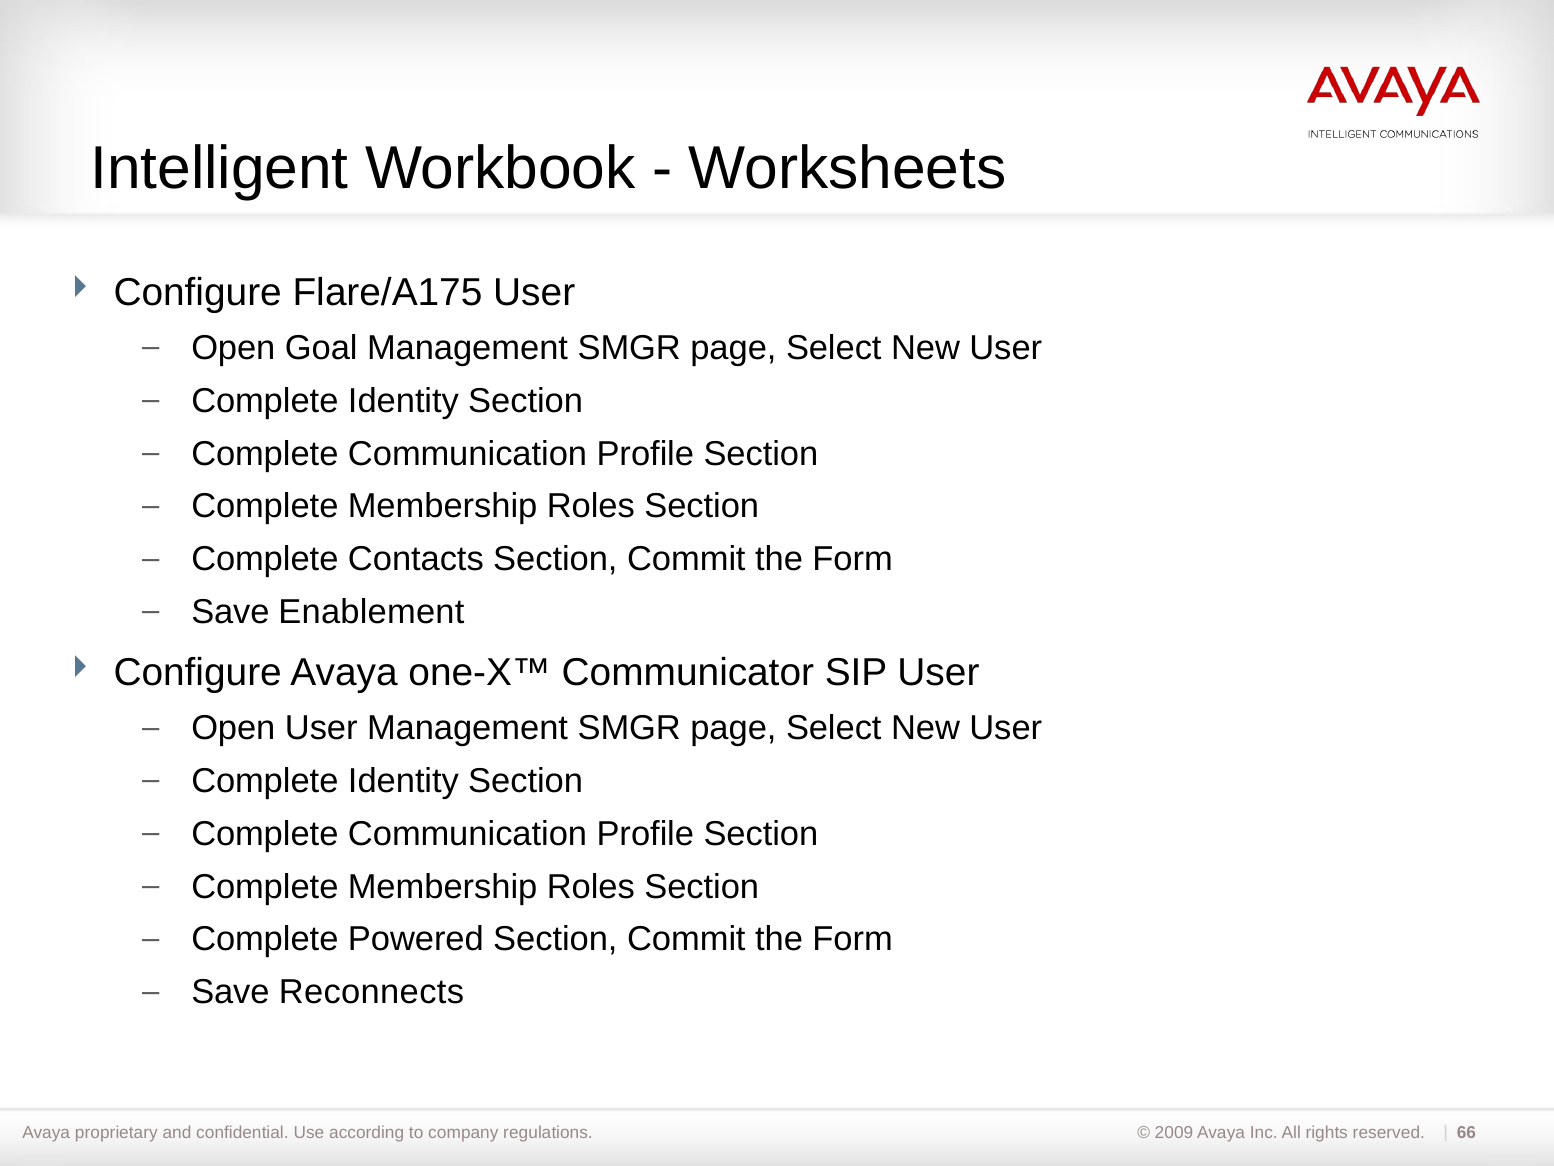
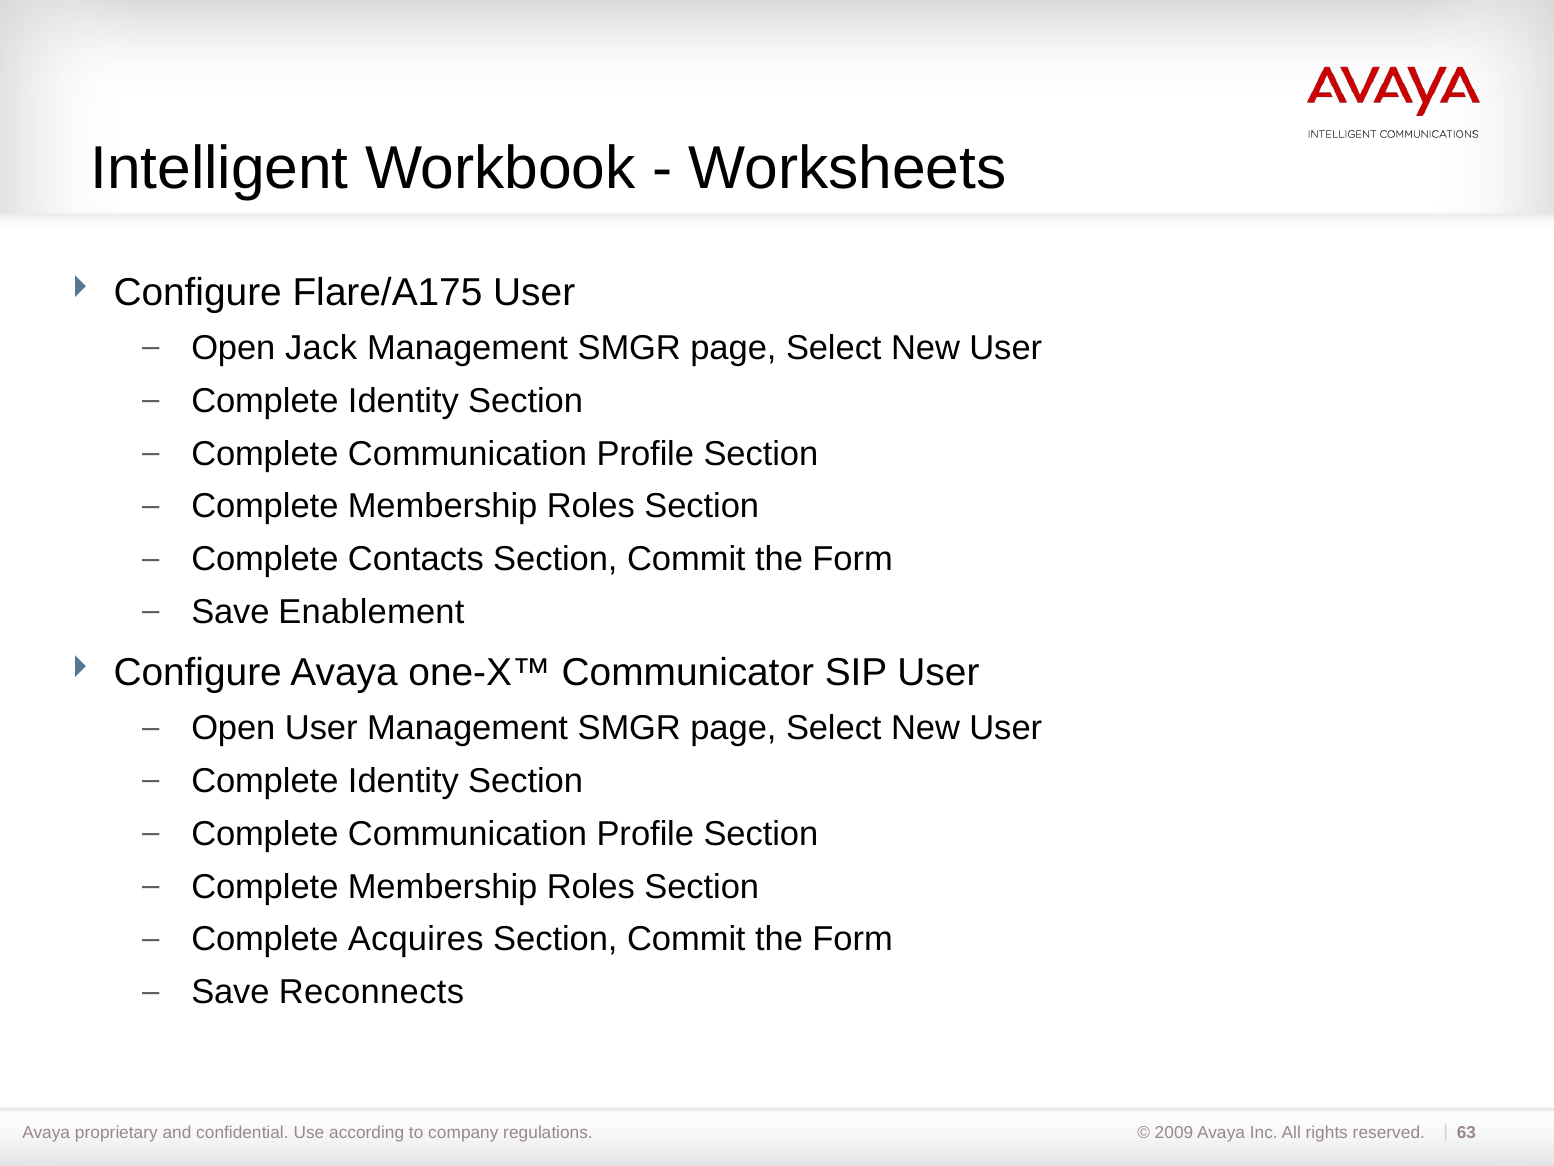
Goal: Goal -> Jack (321, 348)
Powered: Powered -> Acquires (416, 939)
66: 66 -> 63 (1466, 1133)
